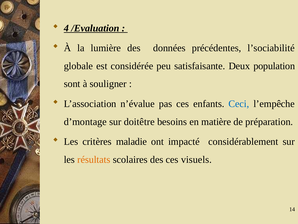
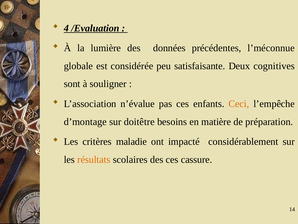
l’sociabilité: l’sociabilité -> l’méconnue (271, 48)
population: population -> cognitives (274, 66)
Ceci colour: blue -> orange (239, 104)
visuels: visuels -> cassure (196, 159)
